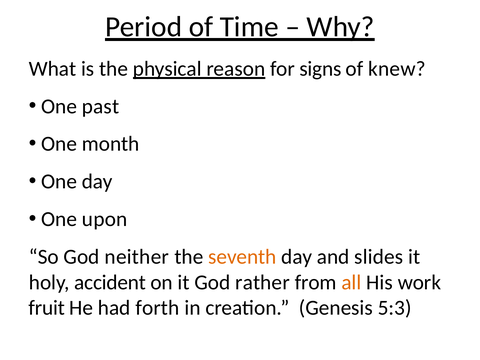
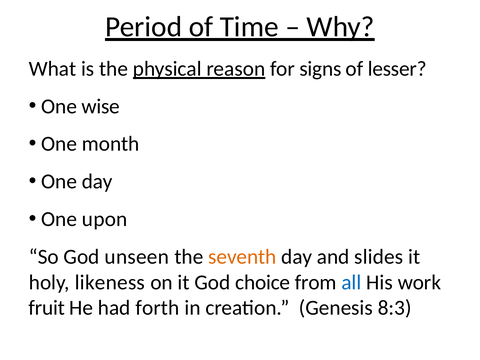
knew: knew -> lesser (397, 69)
past: past -> wise (101, 106)
neither: neither -> unseen (137, 257)
accident: accident -> likeness (110, 282)
rather: rather -> choice (263, 282)
all colour: orange -> blue (351, 282)
5:3: 5:3 -> 8:3 (395, 308)
